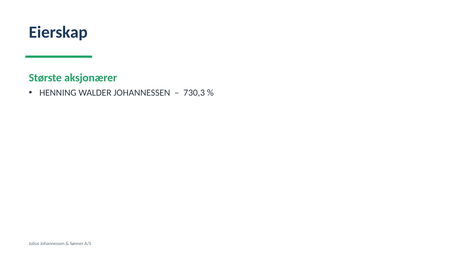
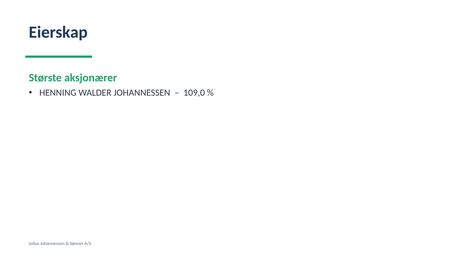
730,3: 730,3 -> 109,0 (194, 93)
